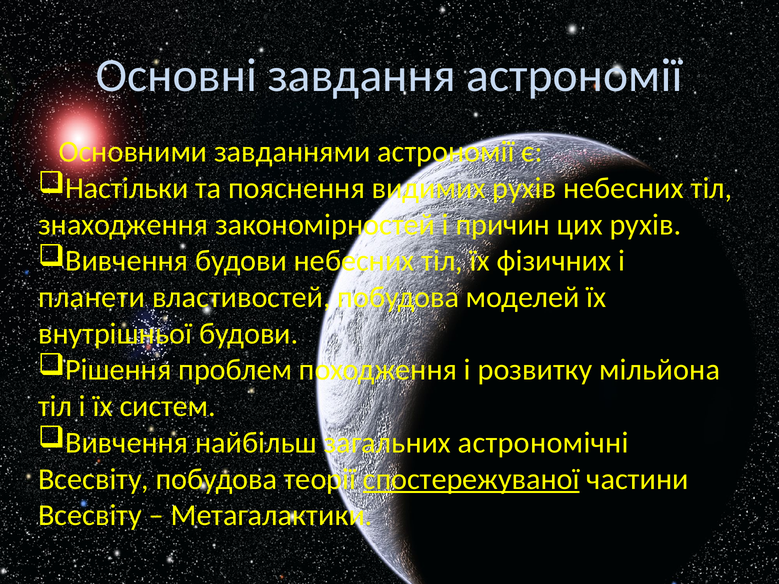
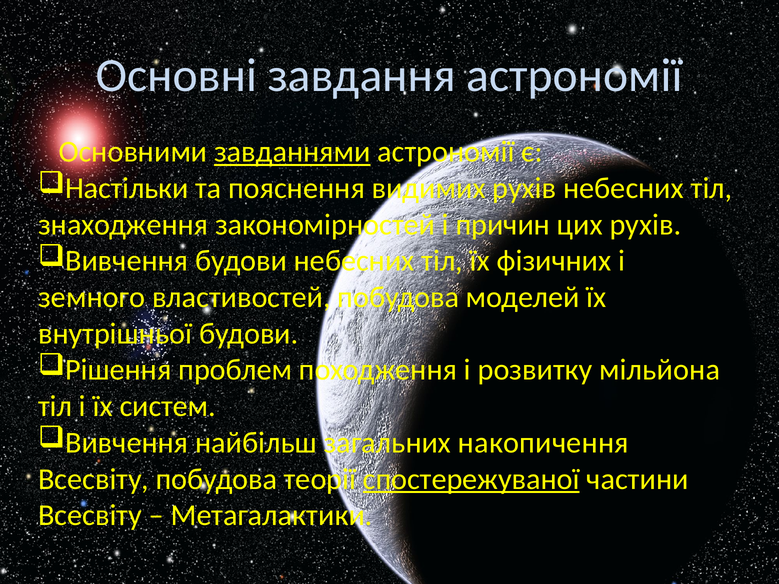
завданнями underline: none -> present (292, 152)
планети: планети -> земного (92, 297)
астрономічні: астрономічні -> накопичення (543, 443)
